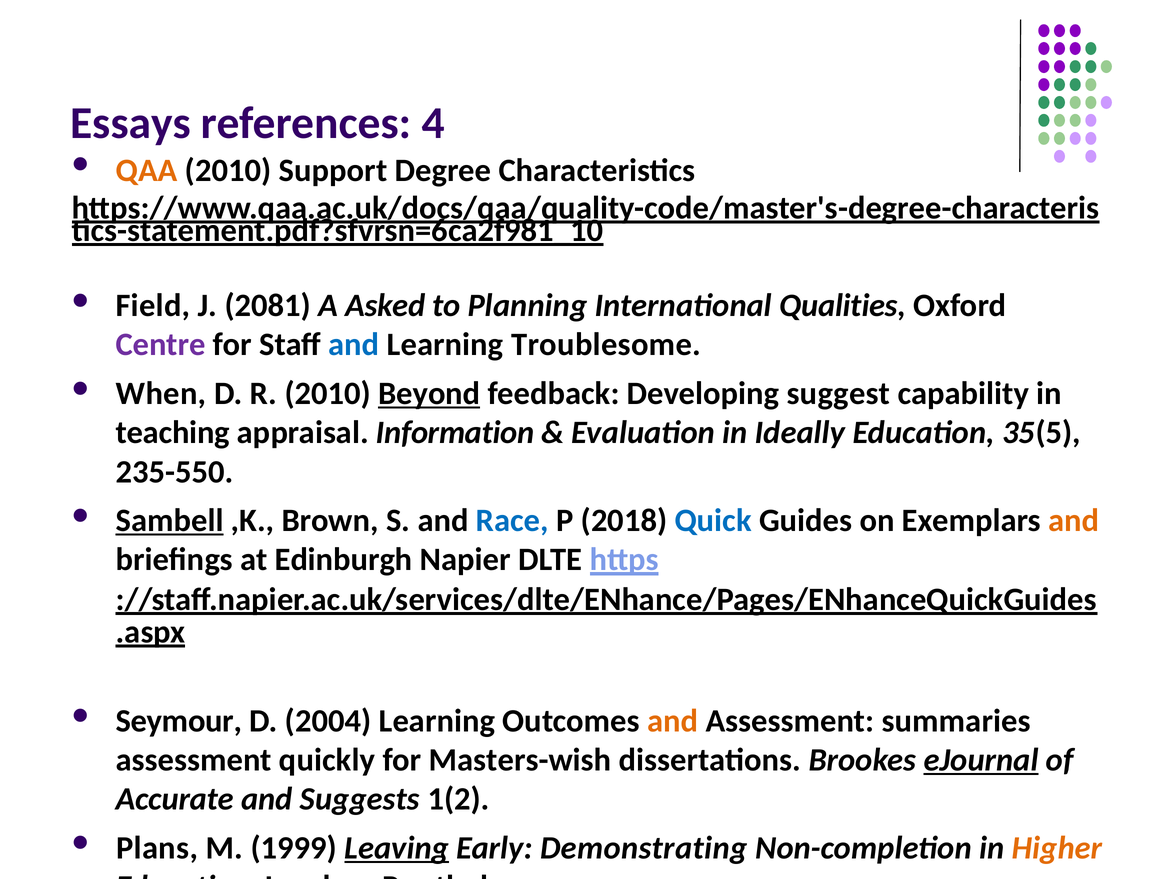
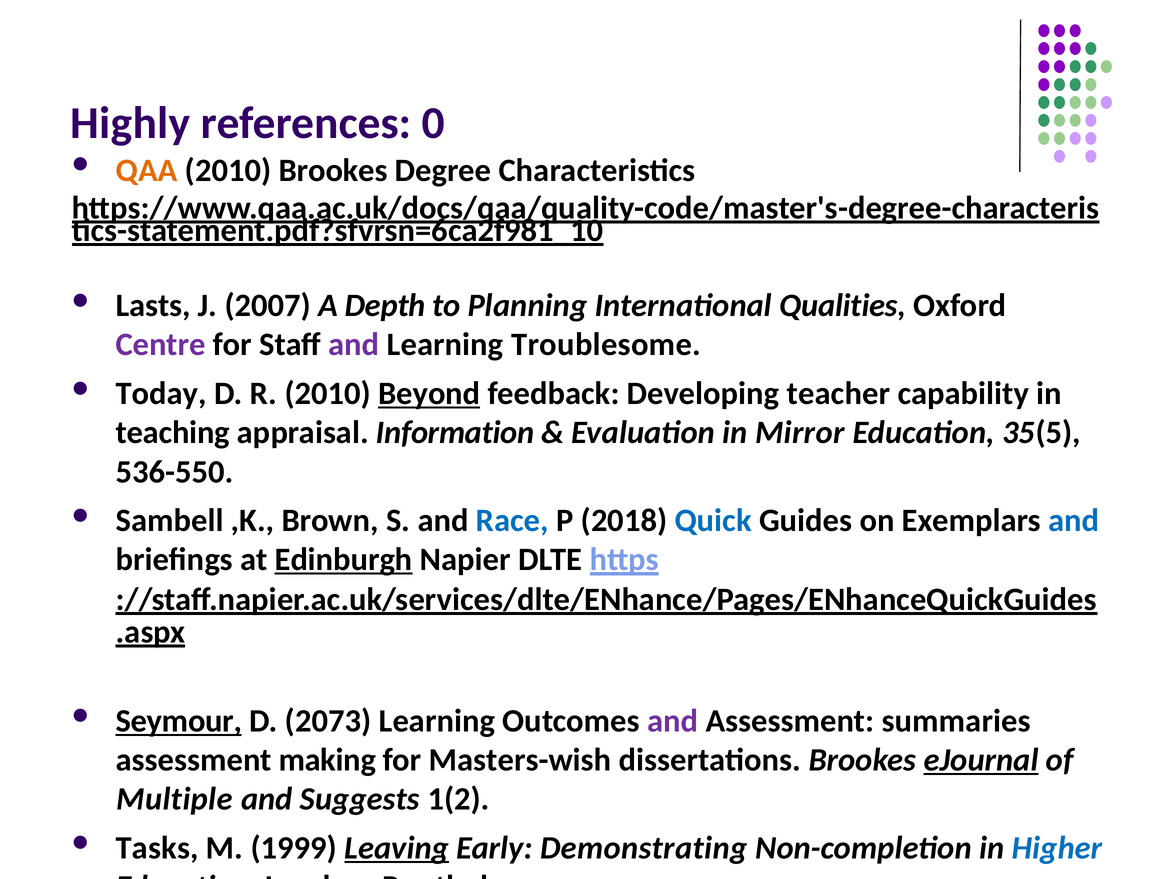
Essays: Essays -> Highly (130, 123)
4: 4 -> 0 (433, 123)
2010 Support: Support -> Brookes (333, 170)
Field: Field -> Lasts (153, 306)
2081: 2081 -> 2007 (268, 306)
Asked: Asked -> Depth (385, 306)
and colour: blue -> purple (354, 345)
When: When -> Today (161, 394)
suggest: suggest -> teacher (838, 394)
Ideally: Ideally -> Mirror (800, 433)
235-550: 235-550 -> 536-550 (175, 472)
Sambell underline: present -> none (170, 521)
and colour: orange -> blue (1074, 521)
Edinburgh underline: none -> present (344, 560)
Seymour underline: none -> present (179, 721)
2004: 2004 -> 2073 (328, 721)
and colour: orange -> purple (673, 721)
quickly: quickly -> making (327, 760)
Accurate: Accurate -> Multiple (175, 799)
Plans: Plans -> Tasks (157, 848)
Higher colour: orange -> blue (1057, 848)
